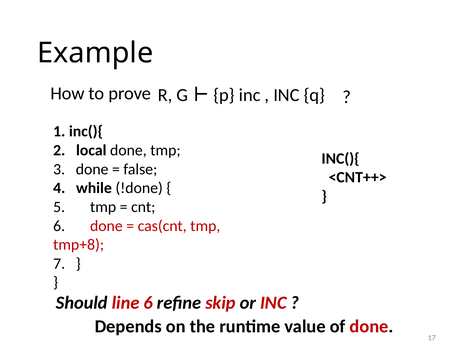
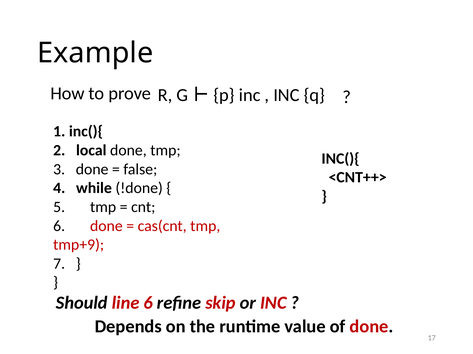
tmp+8: tmp+8 -> tmp+9 (79, 245)
